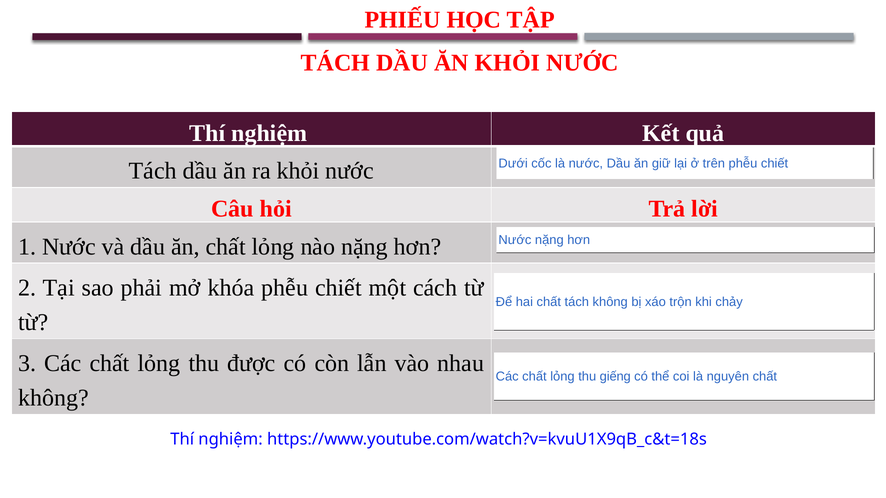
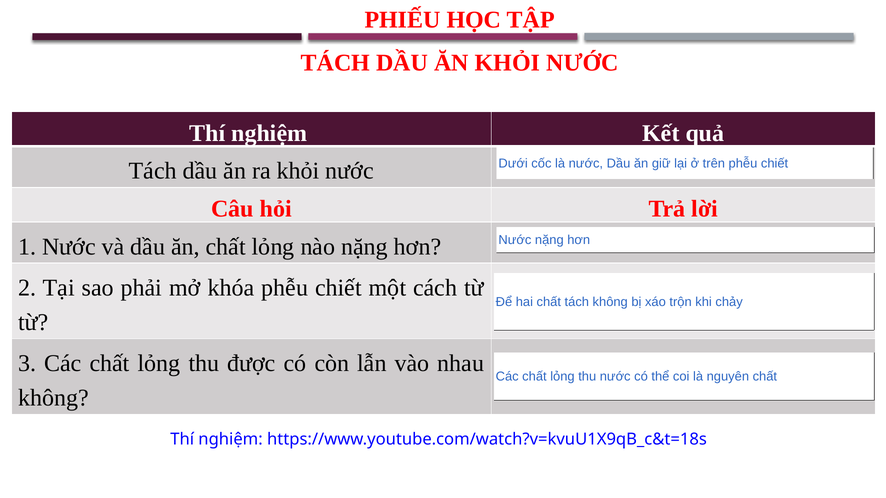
thu giếng: giếng -> nước (615, 377)
